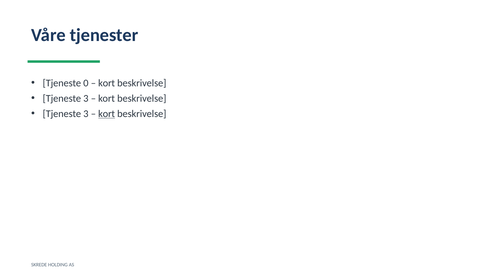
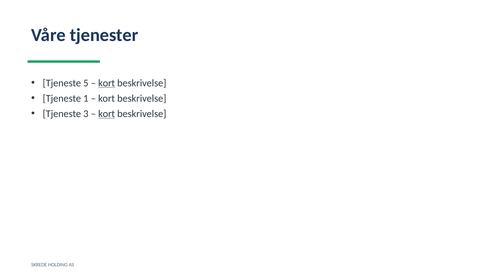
0: 0 -> 5 (86, 83)
kort underline: none -> present (107, 83)
3: 3 -> 1 (86, 98)
